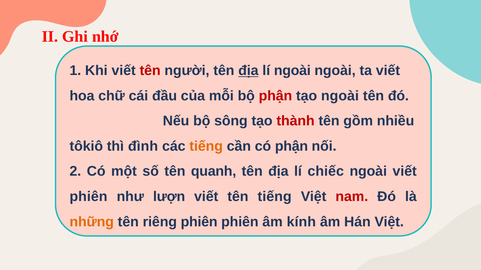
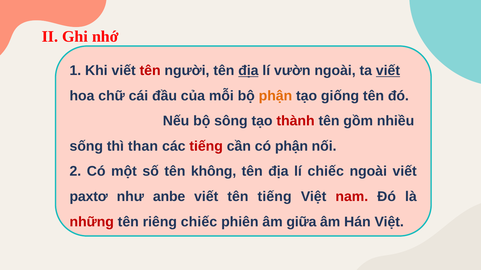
lí ngoài: ngoài -> vườn (292, 71)
viết underline: none -> present (388, 71)
phận colour: red -> orange (275, 96)
tạo ngoài: ngoài -> giống (340, 96)
tôkiô: tôkiô -> sống (86, 146)
đình: đình -> than (143, 146)
tiếng colour: orange -> red (206, 146)
quanh: quanh -> không (214, 172)
phiên: phiên -> paxtơ (89, 197)
lượn: lượn -> anbe (169, 197)
những colour: orange -> red (92, 222)
riêng phiên: phiên -> chiếc (199, 222)
kính: kính -> giữa (301, 222)
